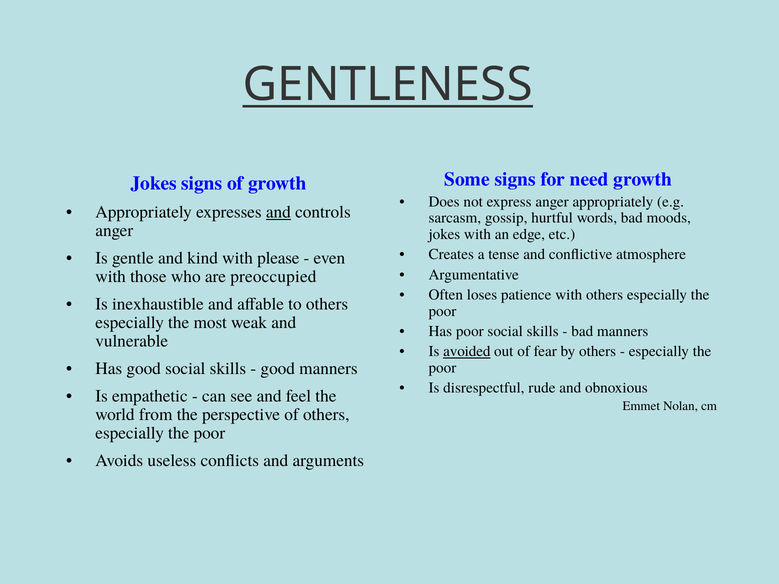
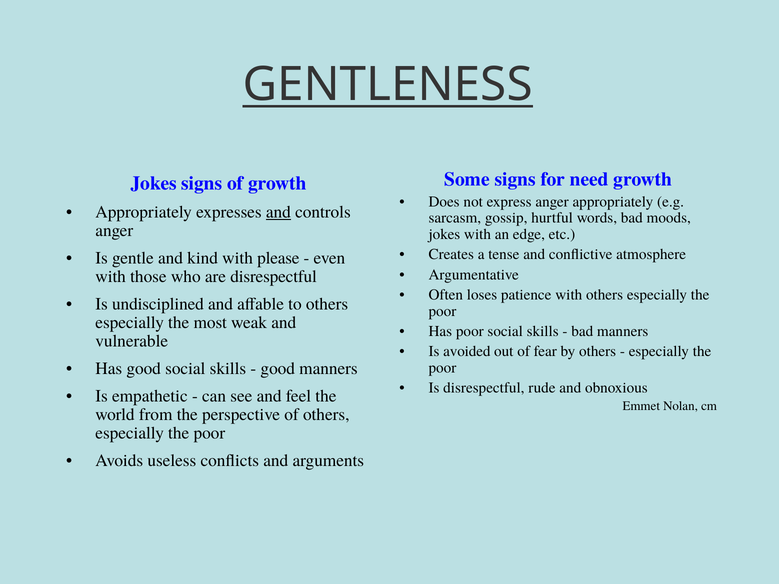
are preoccupied: preoccupied -> disrespectful (274, 277)
inexhaustible: inexhaustible -> undisciplined (158, 304)
avoided underline: present -> none (467, 352)
